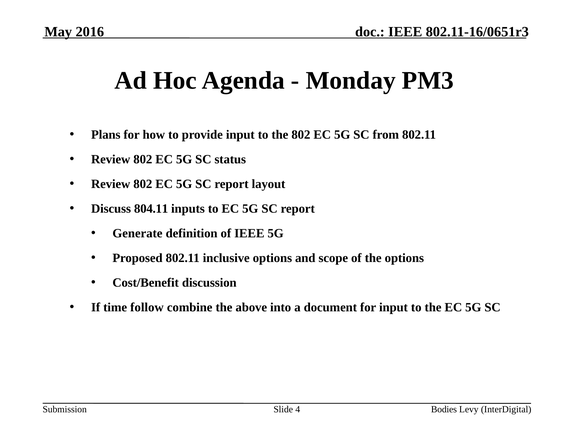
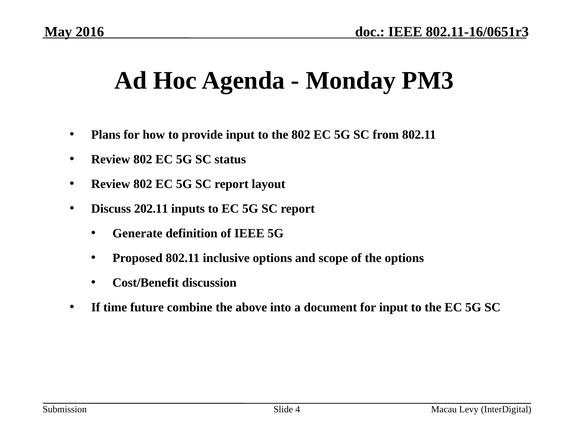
804.11: 804.11 -> 202.11 (151, 209)
follow: follow -> future (147, 307)
Bodies: Bodies -> Macau (444, 409)
